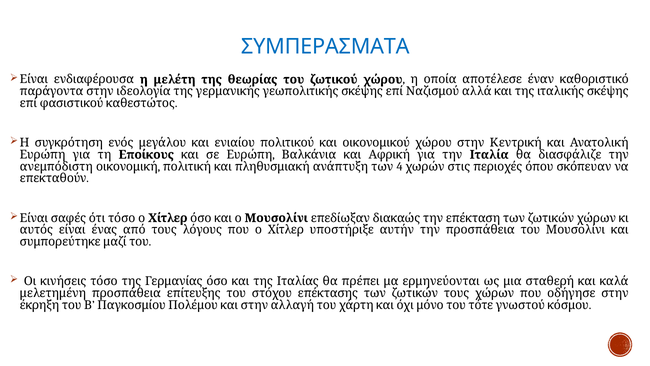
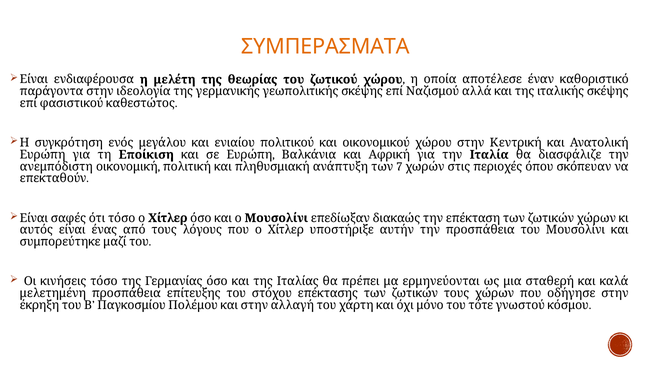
ΣΥΜΠΕΡΑΣΜΑΤΑ colour: blue -> orange (325, 46)
Εποίκους: Εποίκους -> Εποίκιση (146, 154)
4: 4 -> 7 (399, 166)
